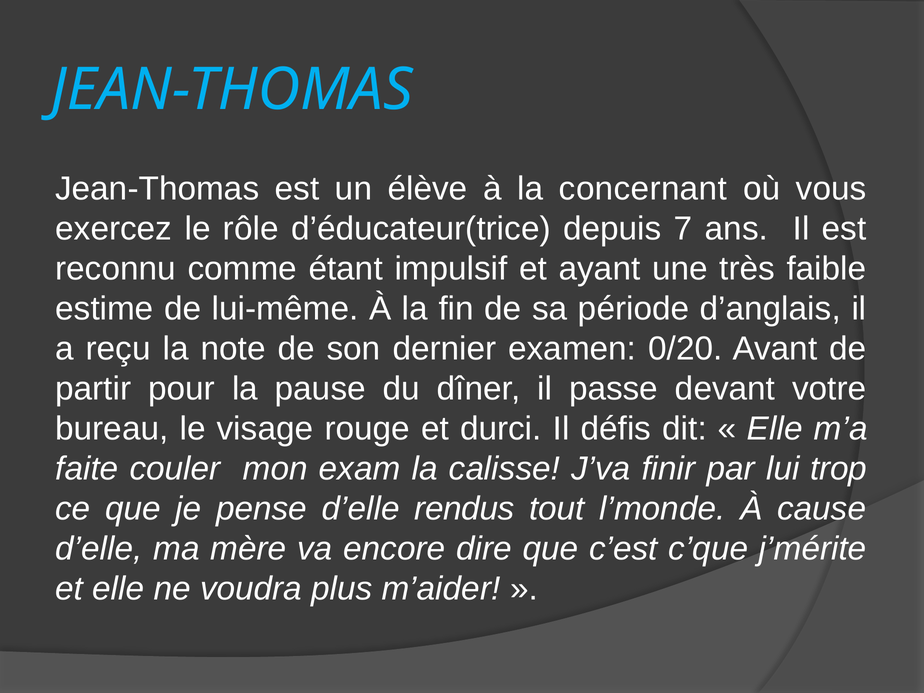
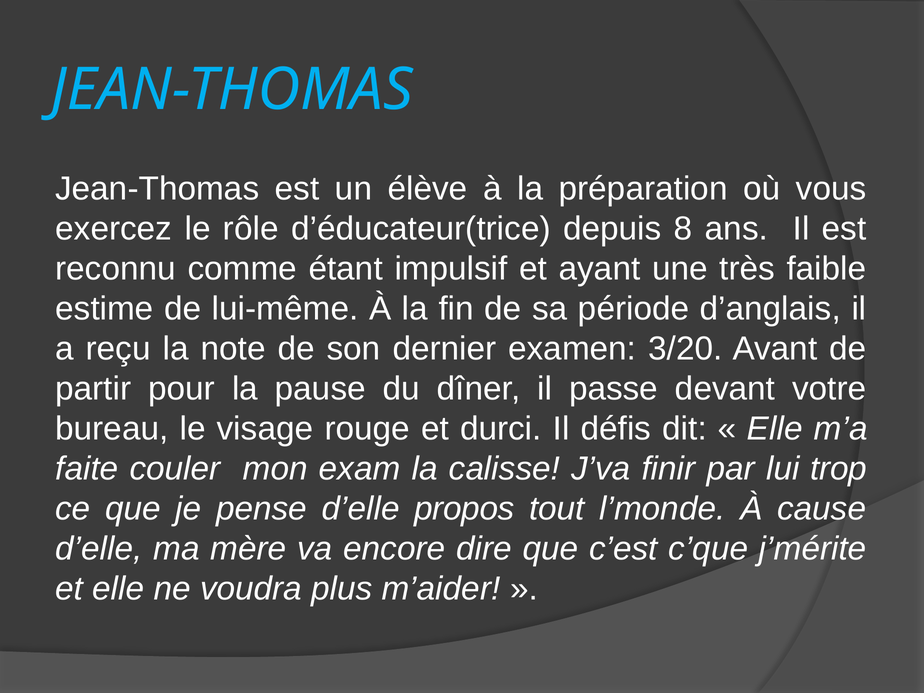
concernant: concernant -> préparation (643, 189)
7: 7 -> 8 (683, 229)
0/20: 0/20 -> 3/20 (685, 349)
rendus: rendus -> propos (464, 509)
